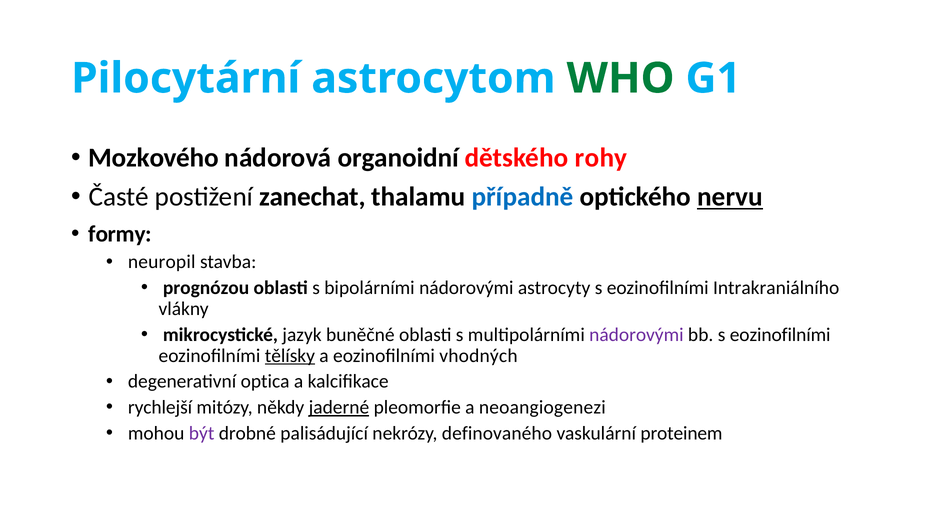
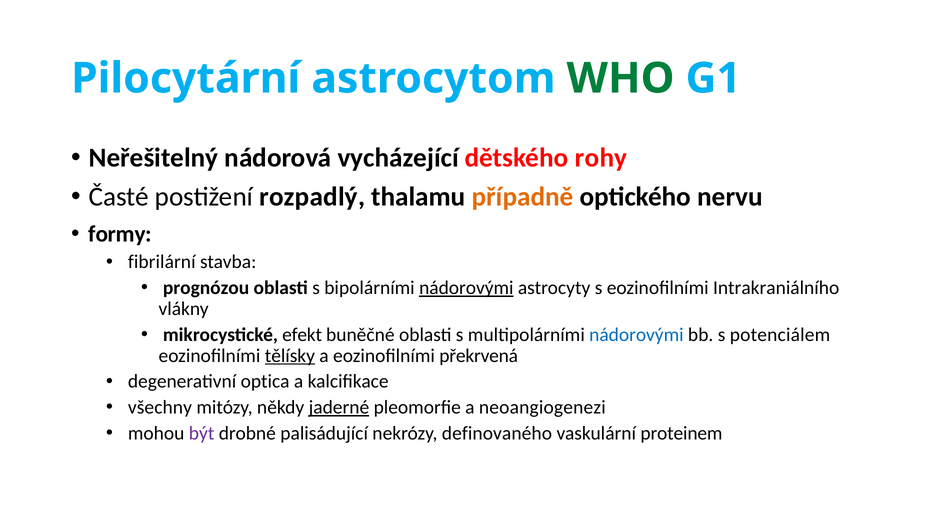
Mozkového: Mozkového -> Neřešitelný (153, 158)
organoidní: organoidní -> vycházející (398, 158)
zanechat: zanechat -> rozpadlý (312, 197)
případně colour: blue -> orange (523, 197)
nervu underline: present -> none (730, 197)
neuropil: neuropil -> fibrilární (162, 262)
nádorovými underline: none -> present (466, 288)
jazyk: jazyk -> efekt (302, 335)
nádorovými colour: purple -> blue (636, 335)
bb s eozinofilními: eozinofilními -> potenciálem (780, 335)
vhodných: vhodných -> překrvená (479, 356)
rychlejší: rychlejší -> všechny (160, 407)
